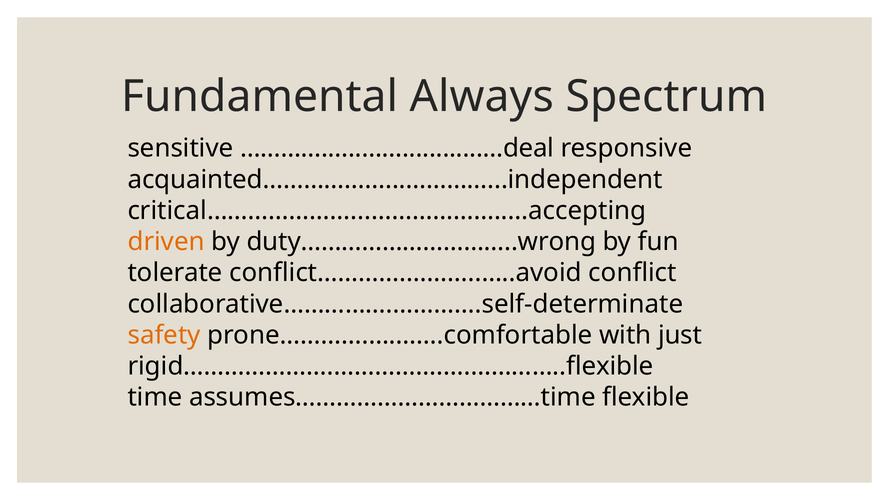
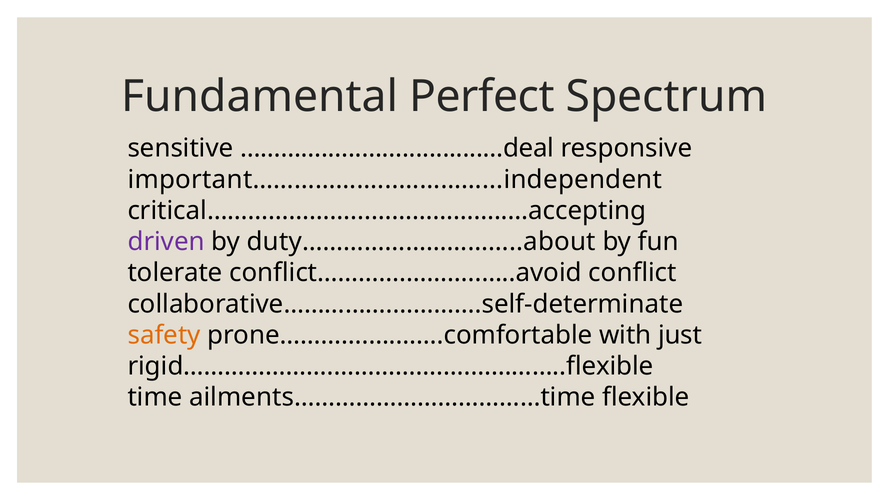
Always: Always -> Perfect (482, 97)
acquainted………………...…………...independent: acquainted………………...…………...independent -> important………………...…………...independent (395, 179)
driven colour: orange -> purple (166, 242)
duty…………………………..wrong: duty…………………………..wrong -> duty…………………………..about (421, 242)
assumes………………………………time: assumes………………………………time -> ailments………………………………time (392, 397)
